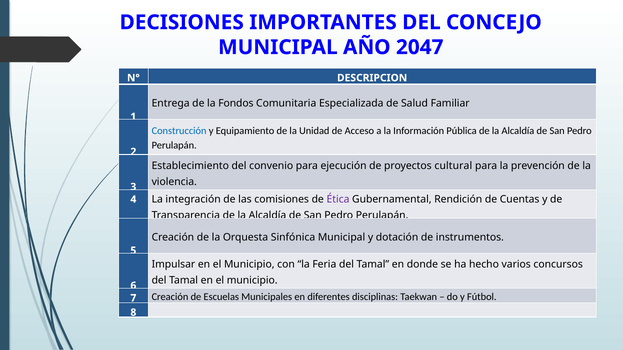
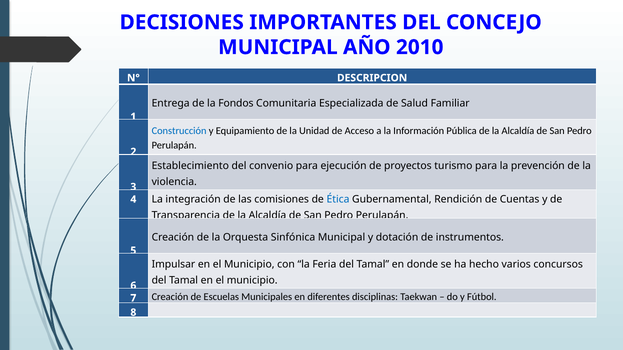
2047: 2047 -> 2010 (420, 47)
cultural: cultural -> turismo (453, 166)
Ética colour: purple -> blue (338, 200)
